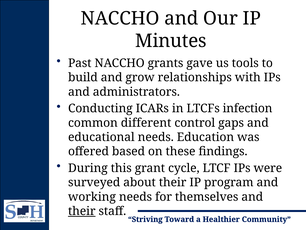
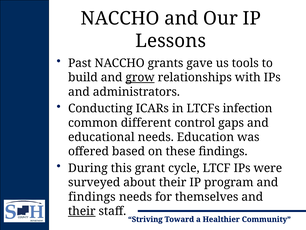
Minutes: Minutes -> Lessons (171, 41)
grow underline: none -> present (140, 77)
working: working -> findings (92, 196)
